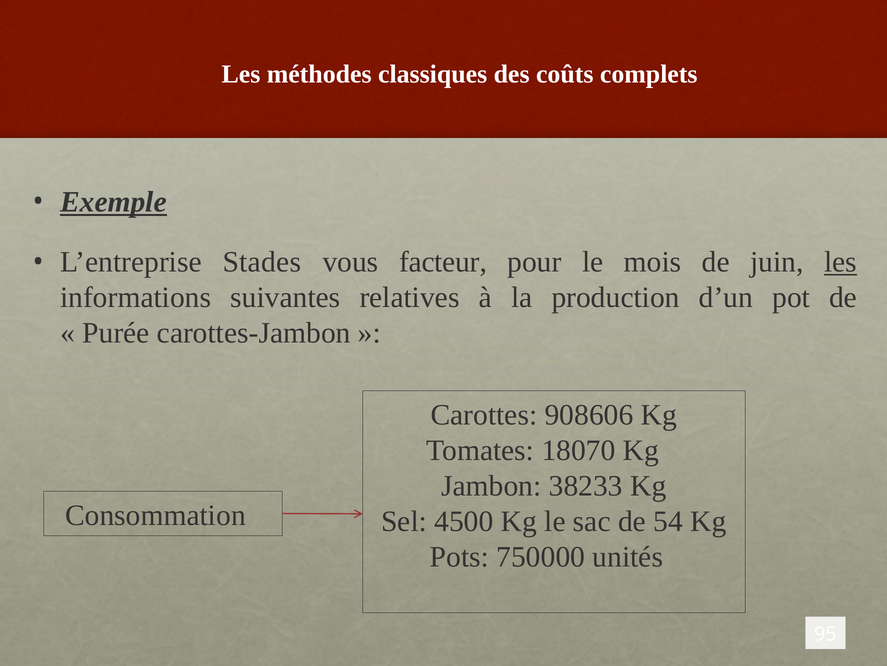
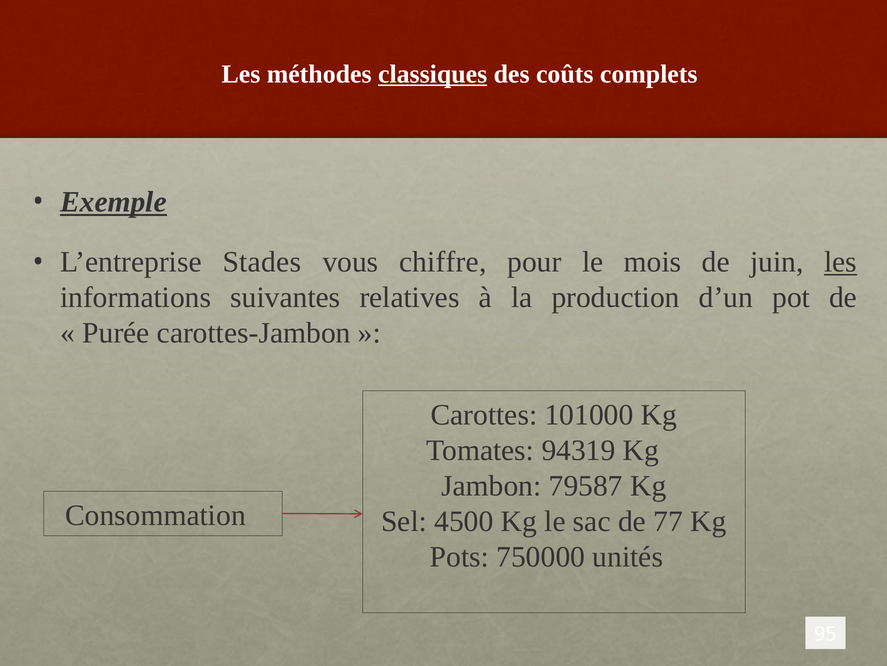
classiques underline: none -> present (433, 74)
facteur: facteur -> chiffre (443, 262)
908606: 908606 -> 101000 (589, 415)
18070: 18070 -> 94319 (579, 450)
38233: 38233 -> 79587 (586, 485)
54: 54 -> 77 (668, 521)
